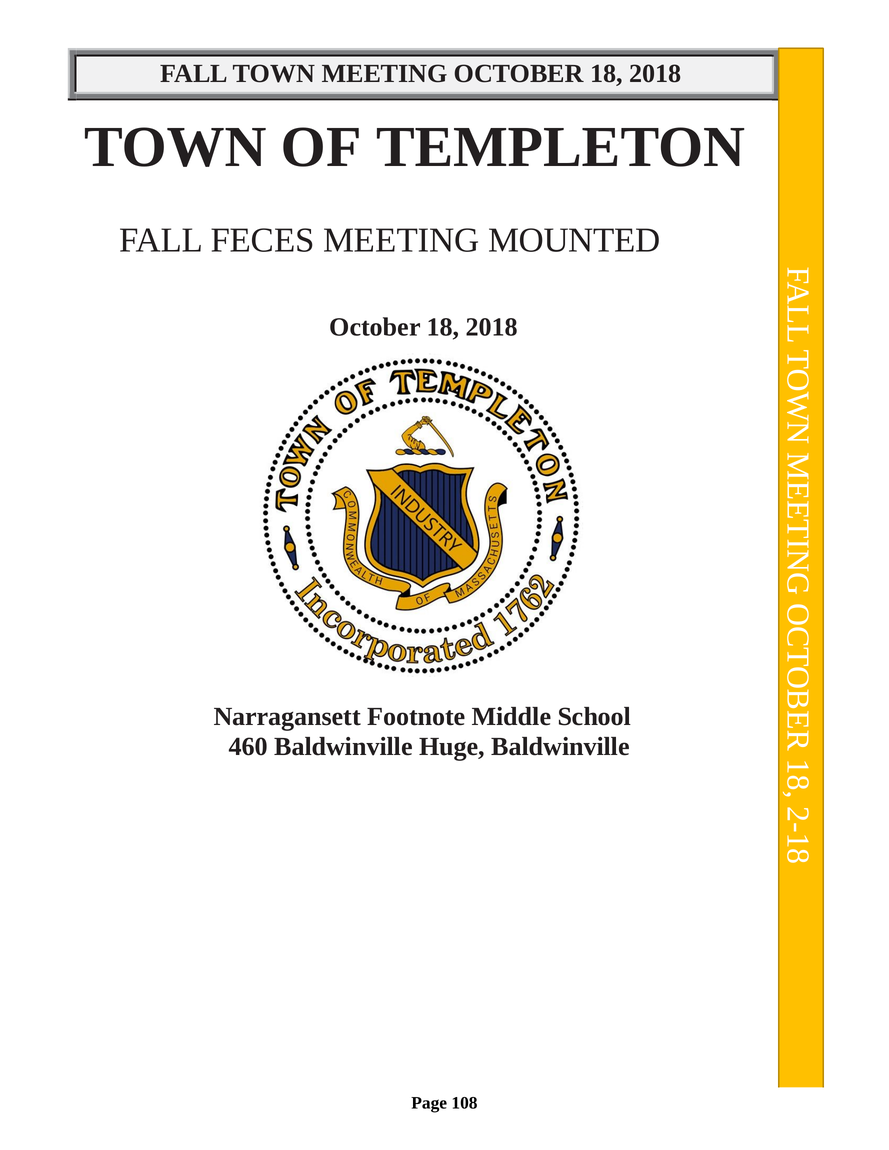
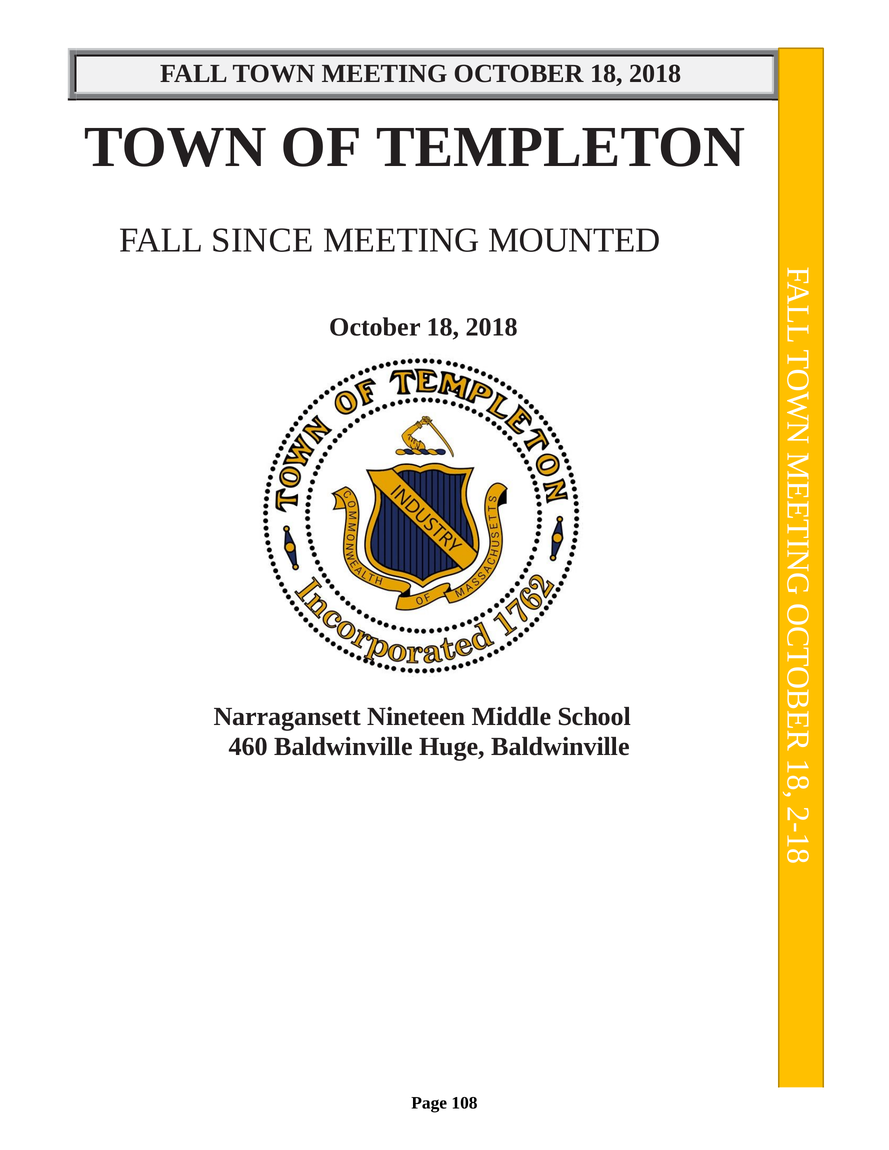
FECES: FECES -> SINCE (262, 240)
Footnote: Footnote -> Nineteen (416, 717)
